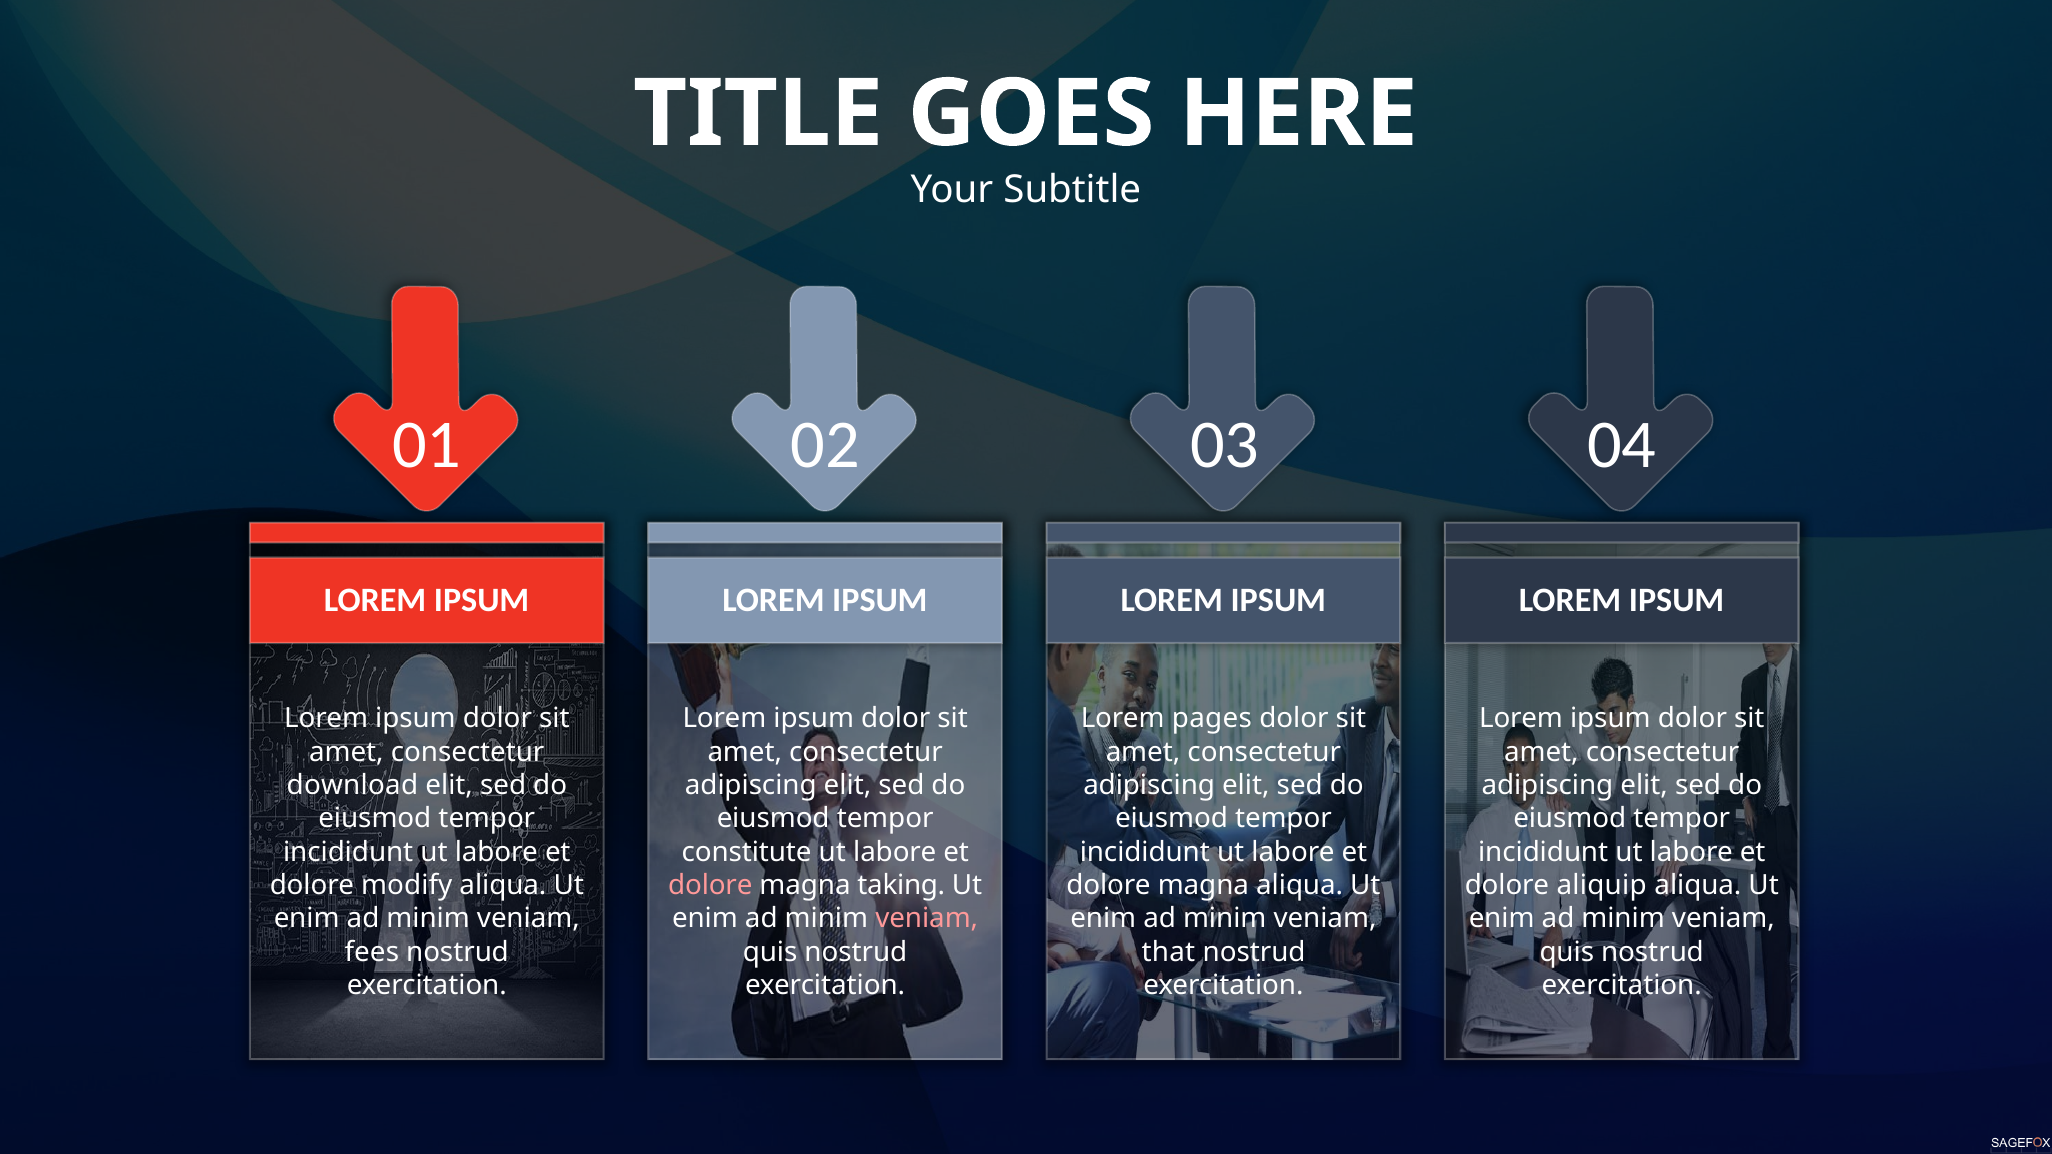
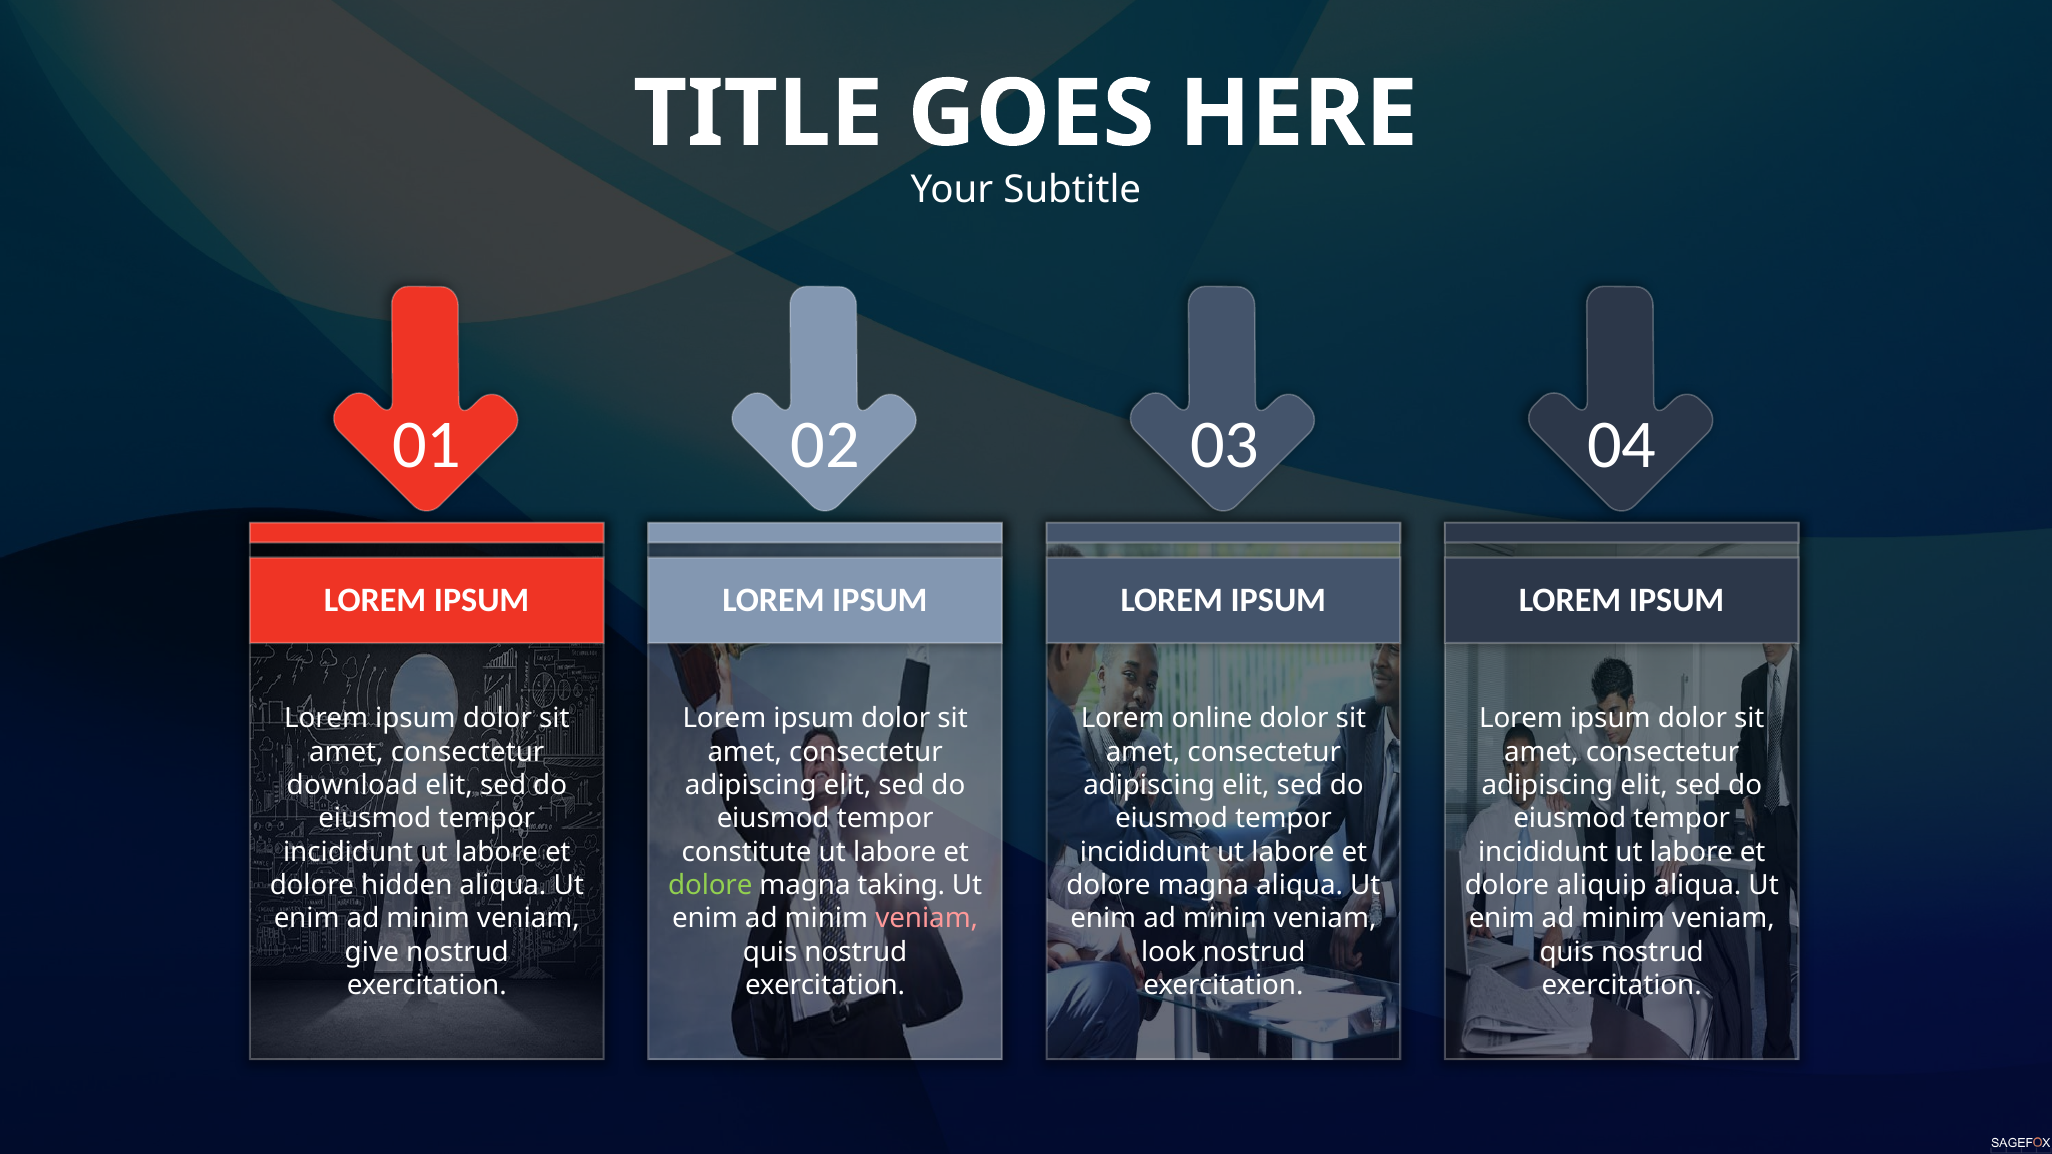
pages: pages -> online (1212, 719)
modify: modify -> hidden (407, 886)
dolore colour: pink -> light green (710, 886)
fees: fees -> give (372, 952)
that: that -> look (1169, 952)
